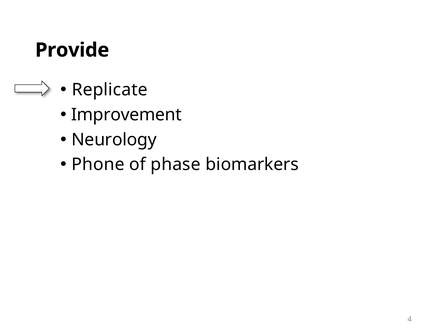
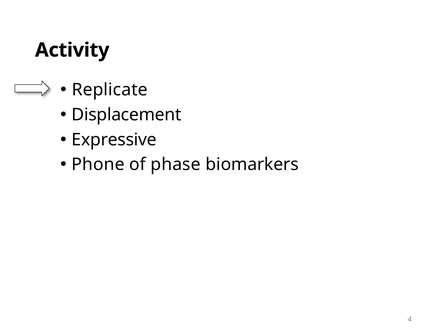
Provide: Provide -> Activity (72, 50)
Improvement: Improvement -> Displacement (126, 115)
Neurology: Neurology -> Expressive (114, 140)
